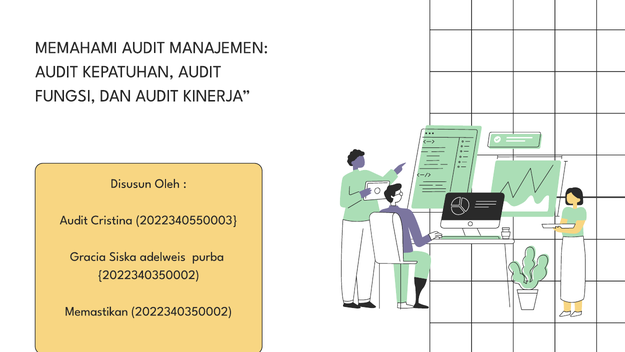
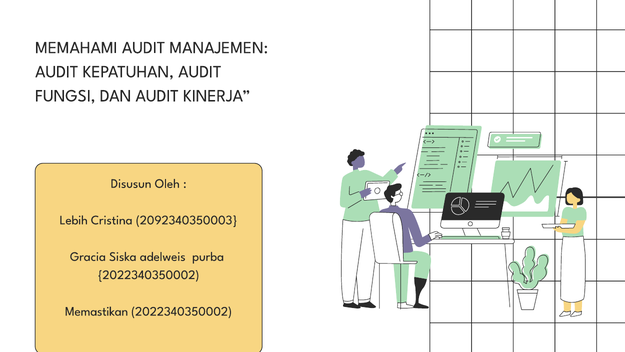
Audit: Audit -> Lebih (74, 220)
2022340550003: 2022340550003 -> 2092340350003 (187, 220)
